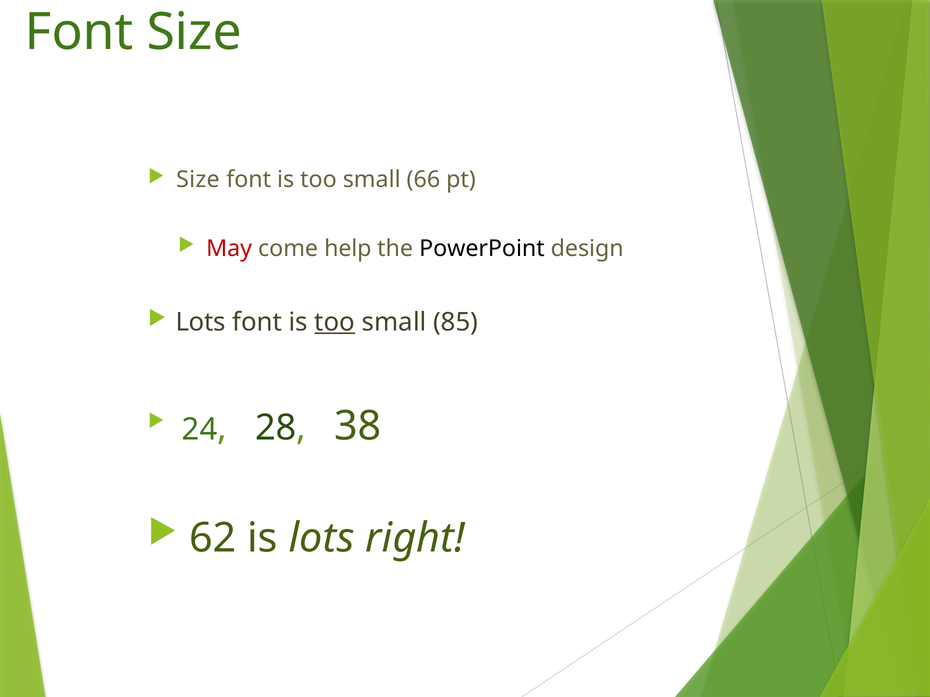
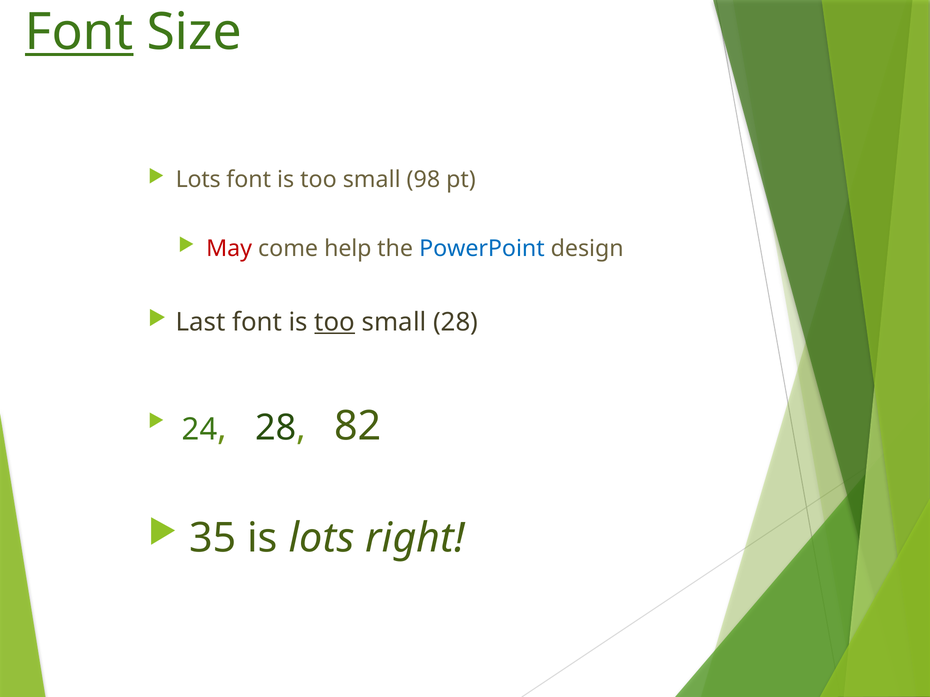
Font underline: none -> present (79, 32)
Size: Size -> Lots (198, 180)
66: 66 -> 98 (423, 180)
PowerPoint colour: black -> blue (482, 249)
Lots: Lots -> Last (201, 322)
small 85: 85 -> 28 (456, 322)
38: 38 -> 82 (358, 426)
62: 62 -> 35 (213, 538)
